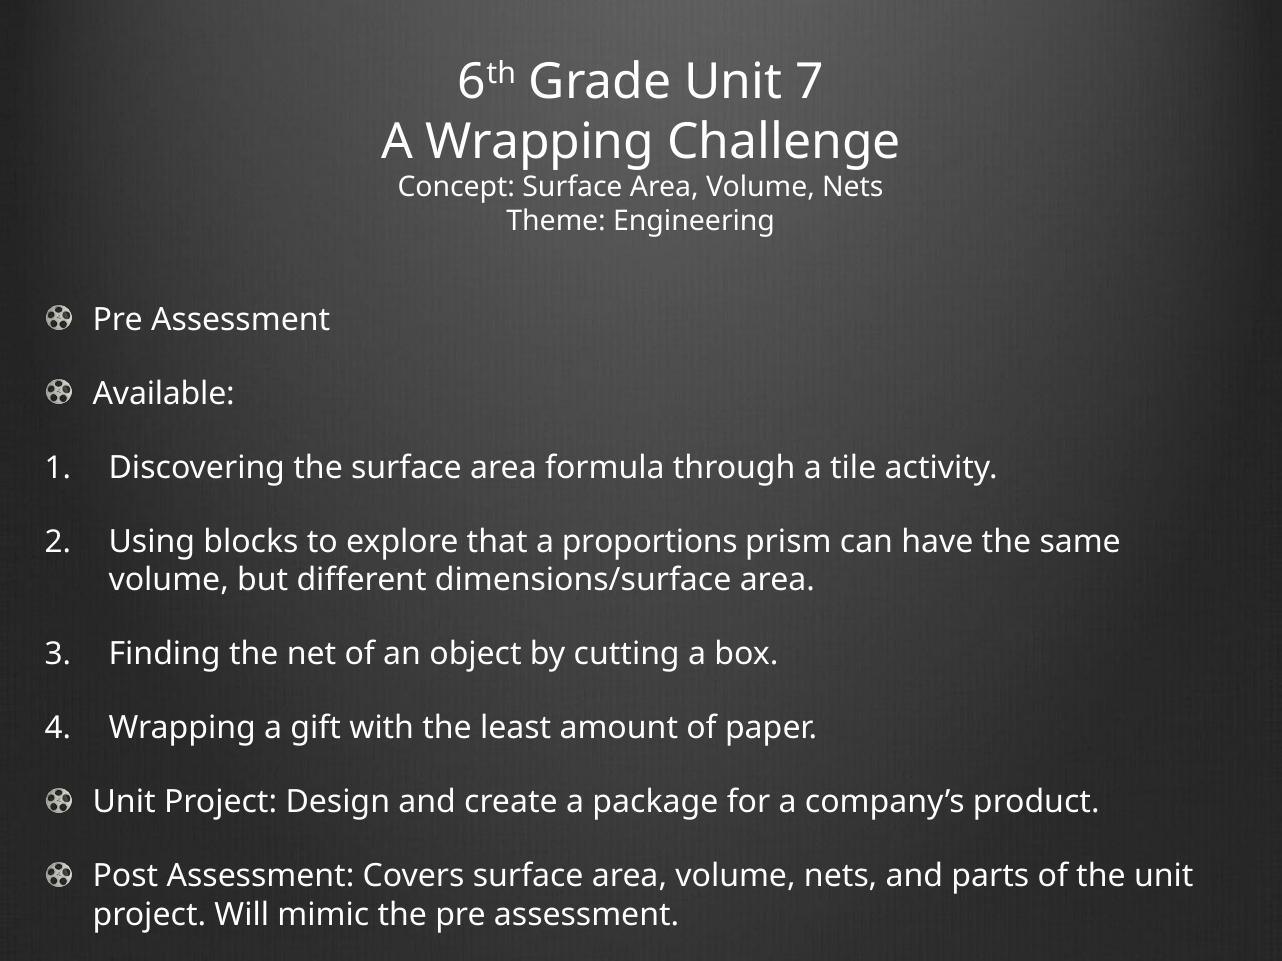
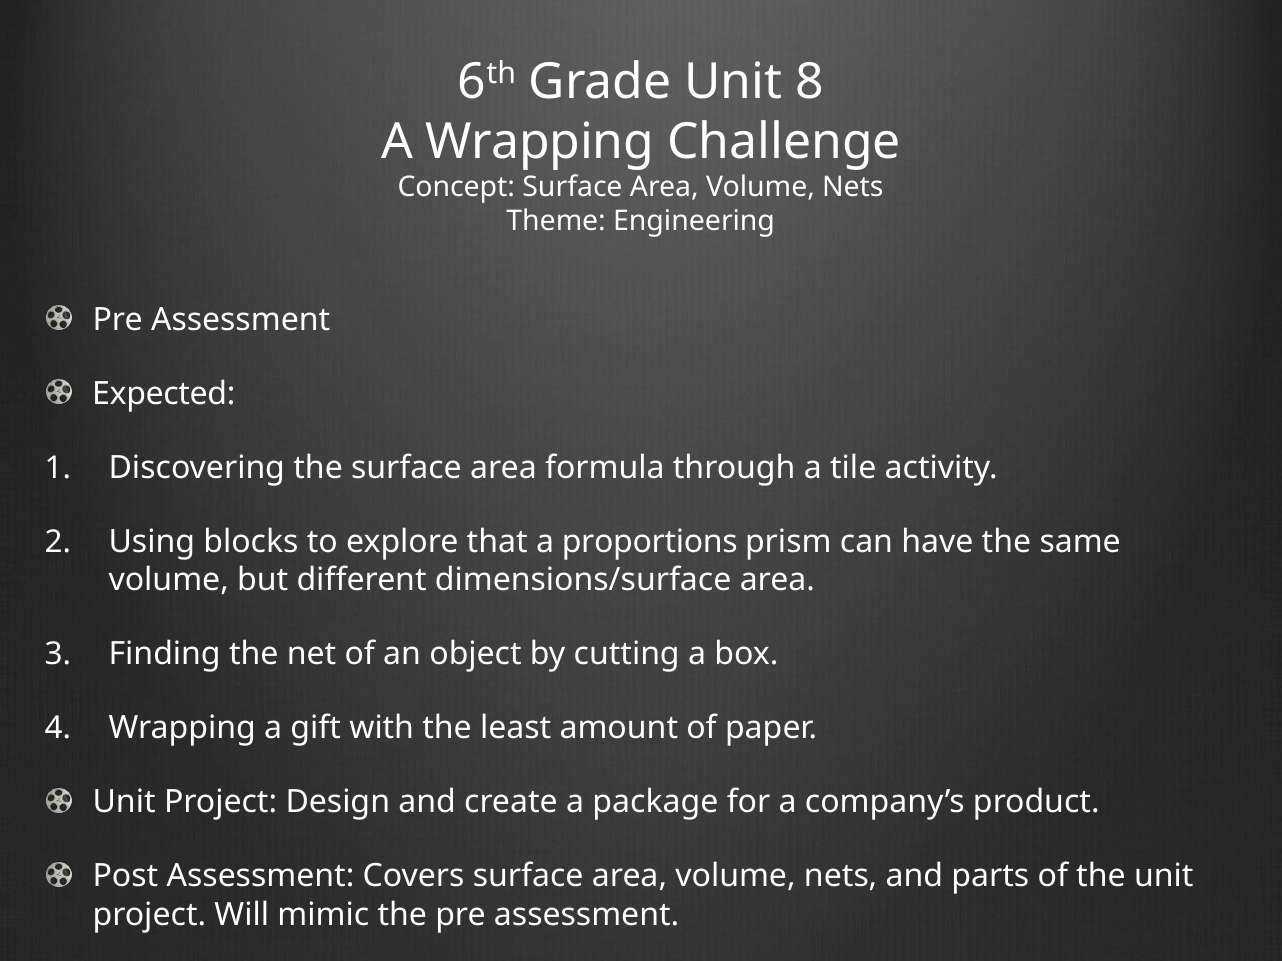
7: 7 -> 8 (809, 82)
Available: Available -> Expected (164, 394)
